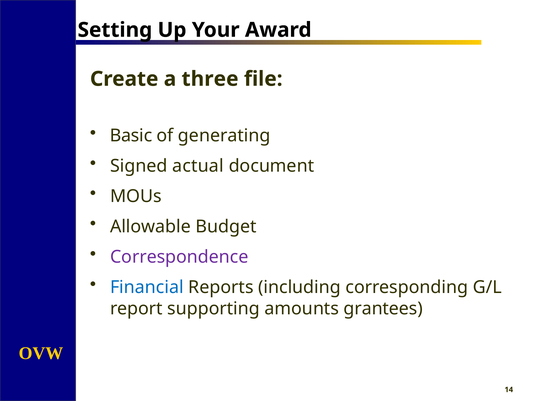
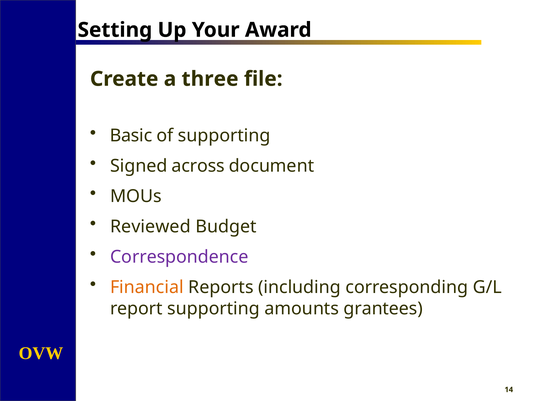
of generating: generating -> supporting (224, 136)
actual: actual -> across (198, 166)
Allowable: Allowable -> Reviewed (150, 227)
Financial colour: blue -> orange (147, 287)
